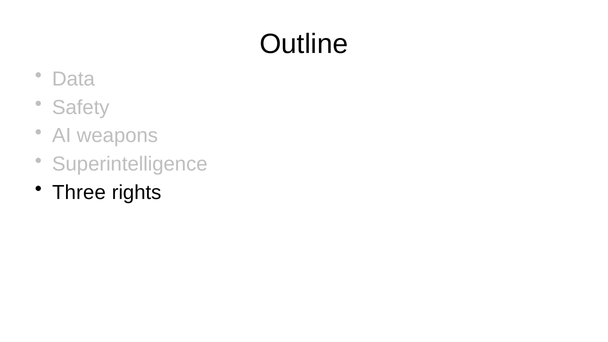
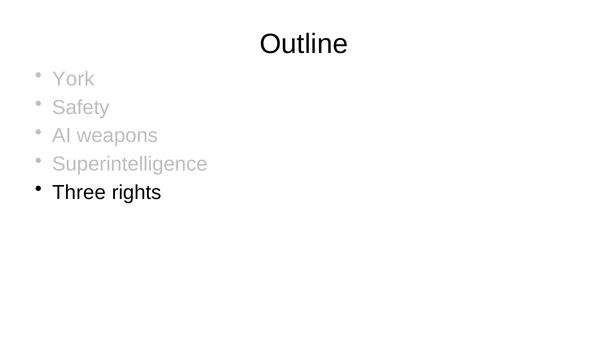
Data: Data -> York (73, 79)
